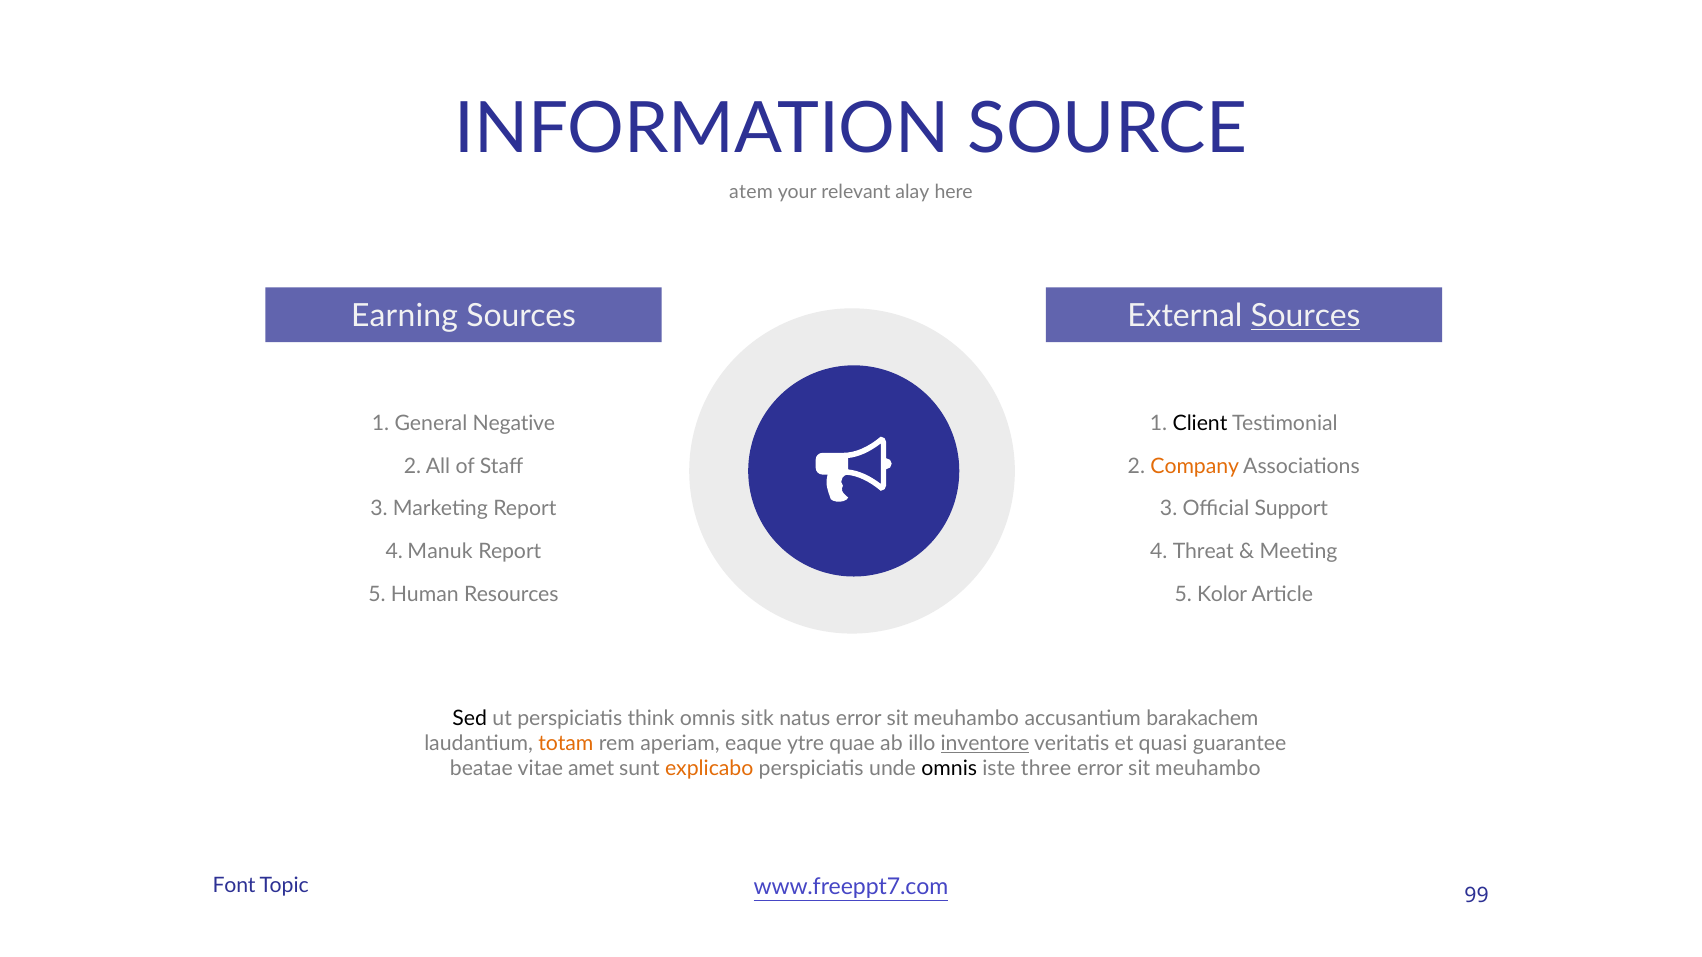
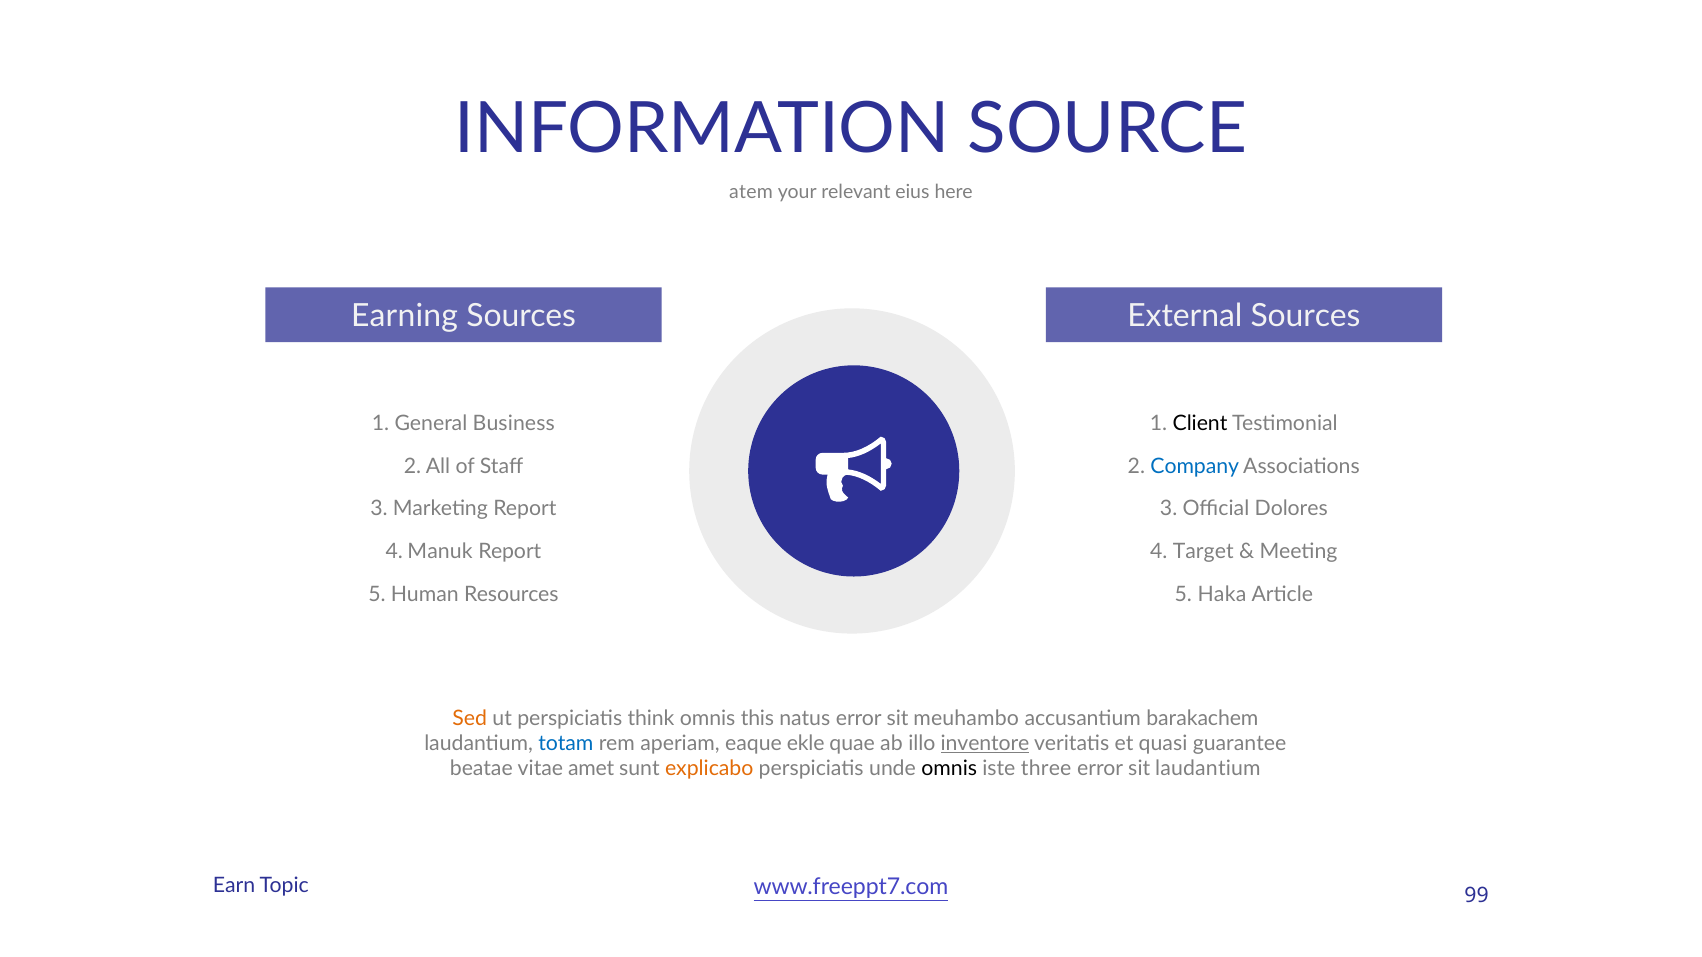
alay: alay -> eius (912, 192)
Sources underline: present -> none (1305, 316)
Negative: Negative -> Business (514, 424)
Company colour: orange -> blue (1195, 467)
Support: Support -> Dolores (1291, 509)
Threat: Threat -> Target (1203, 552)
Kolor: Kolor -> Haka (1222, 594)
Sed colour: black -> orange (470, 719)
sitk: sitk -> this (757, 719)
totam colour: orange -> blue (566, 743)
ytre: ytre -> ekle (806, 743)
meuhambo: meuhambo -> laudantium (1208, 768)
Font: Font -> Earn (234, 886)
